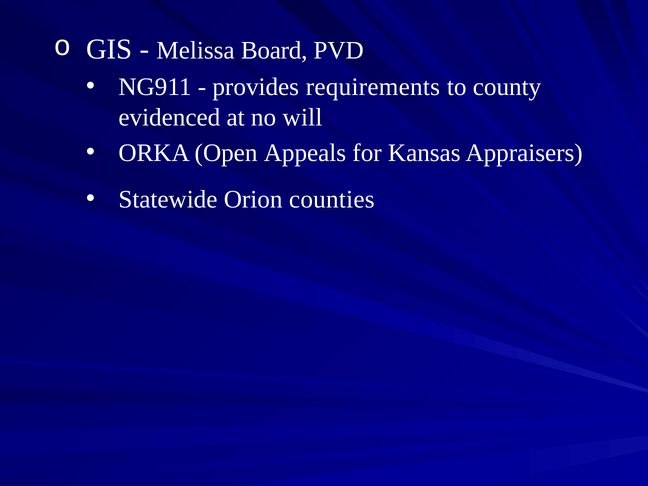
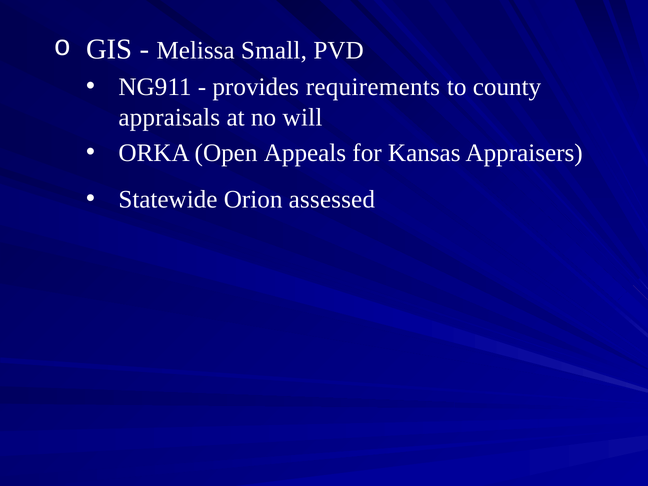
Board: Board -> Small (274, 51)
evidenced: evidenced -> appraisals (169, 117)
counties: counties -> assessed (332, 199)
